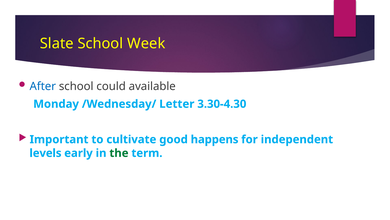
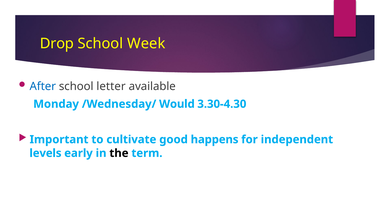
Slate: Slate -> Drop (57, 43)
could: could -> letter (111, 86)
Letter: Letter -> Would (177, 104)
the colour: green -> black (119, 153)
